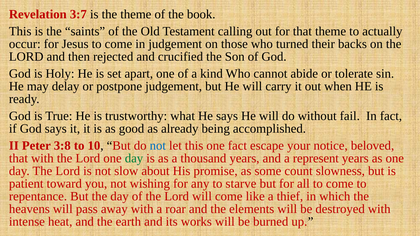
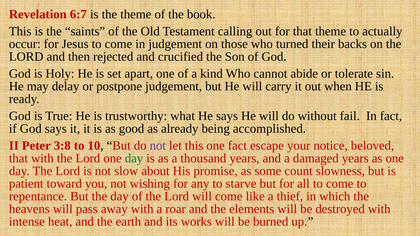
3:7: 3:7 -> 6:7 (78, 14)
not colour: blue -> purple (158, 146)
represent: represent -> damaged (316, 159)
